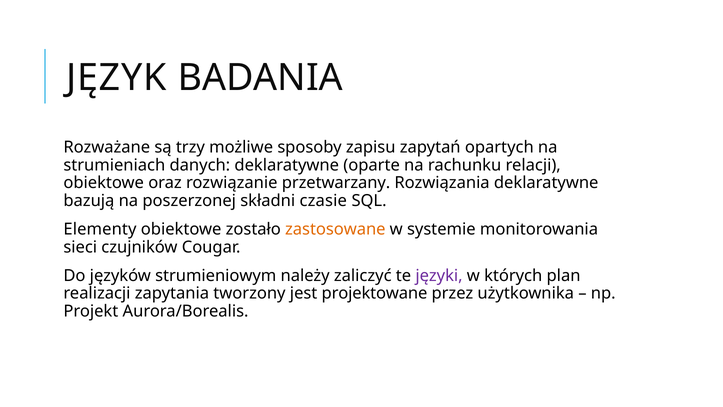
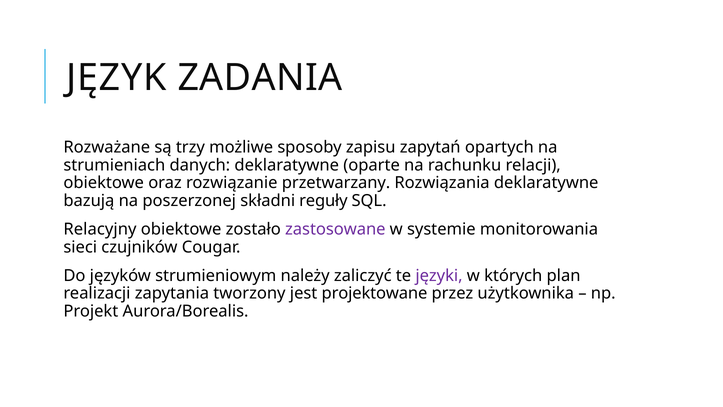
BADANIA: BADANIA -> ZADANIA (260, 78)
czasie: czasie -> reguły (323, 201)
Elementy: Elementy -> Relacyjny (100, 229)
zastosowane colour: orange -> purple (335, 229)
